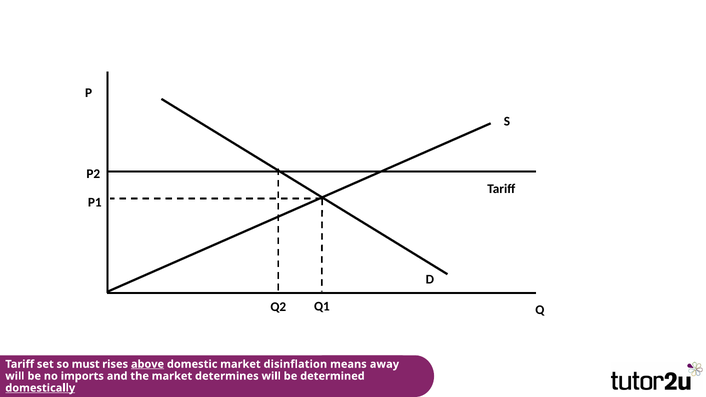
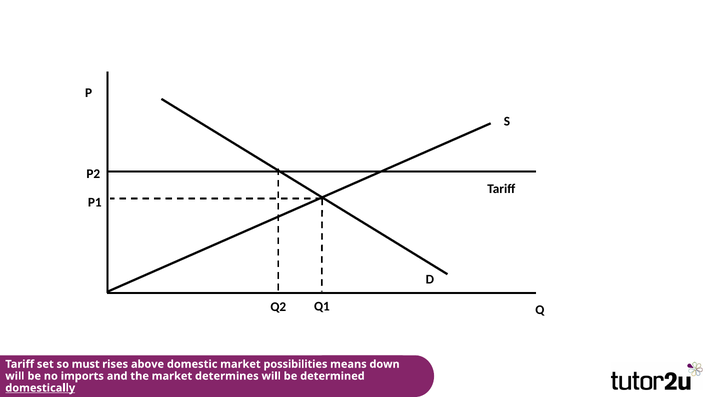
above underline: present -> none (148, 364)
disinflation: disinflation -> possibilities (295, 364)
away: away -> down (385, 364)
